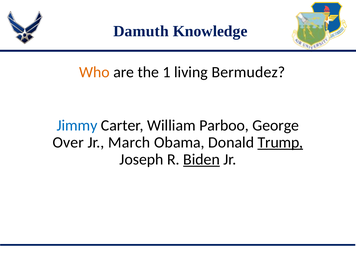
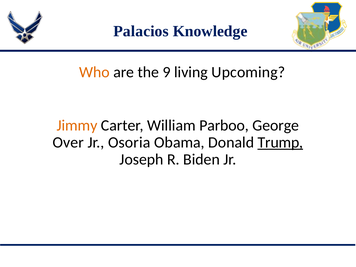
Damuth: Damuth -> Palacios (141, 31)
1: 1 -> 9 (167, 72)
Bermudez: Bermudez -> Upcoming (248, 72)
Jimmy colour: blue -> orange (77, 125)
March: March -> Osoria (129, 142)
Biden underline: present -> none (202, 159)
